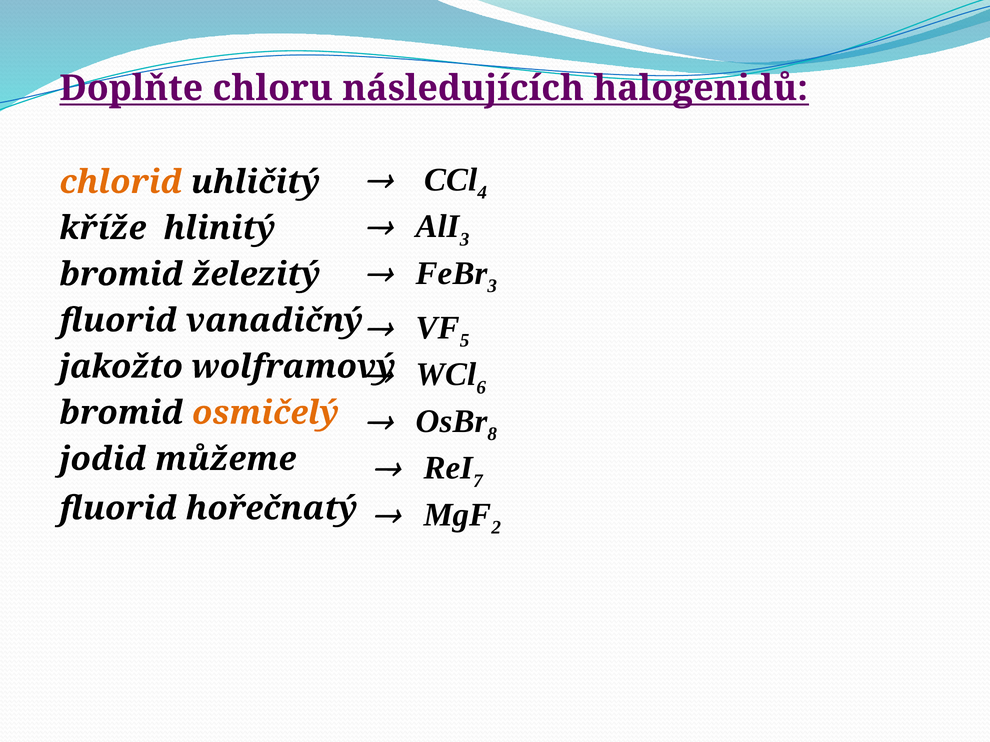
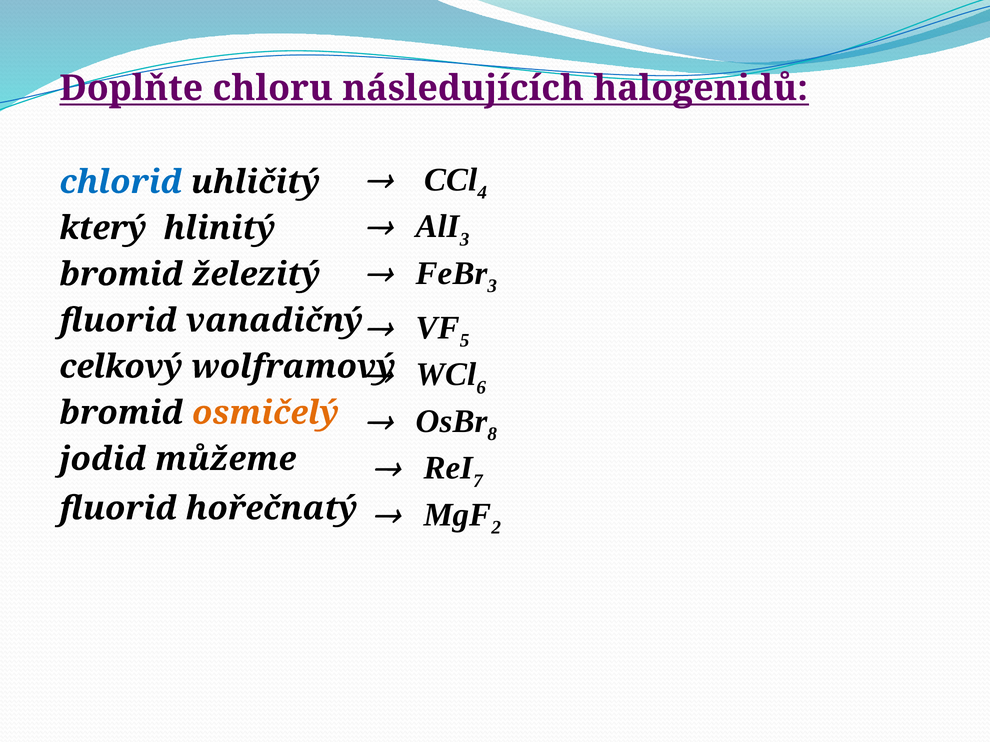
chlorid colour: orange -> blue (121, 182)
kříže: kříže -> který (103, 228)
jakožto: jakožto -> celkový (121, 367)
